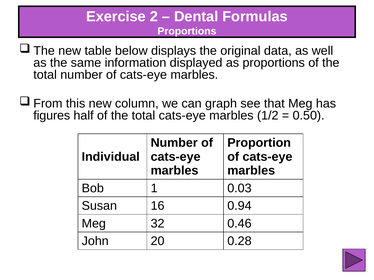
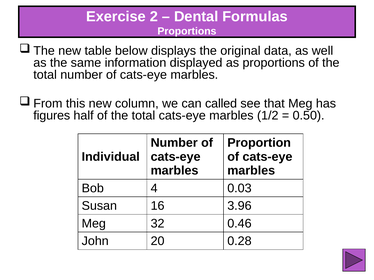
graph: graph -> called (221, 104)
1: 1 -> 4 (154, 189)
0.94: 0.94 -> 3.96 (239, 206)
